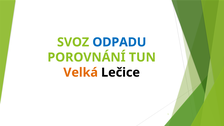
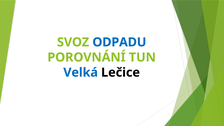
Velká colour: orange -> blue (81, 72)
